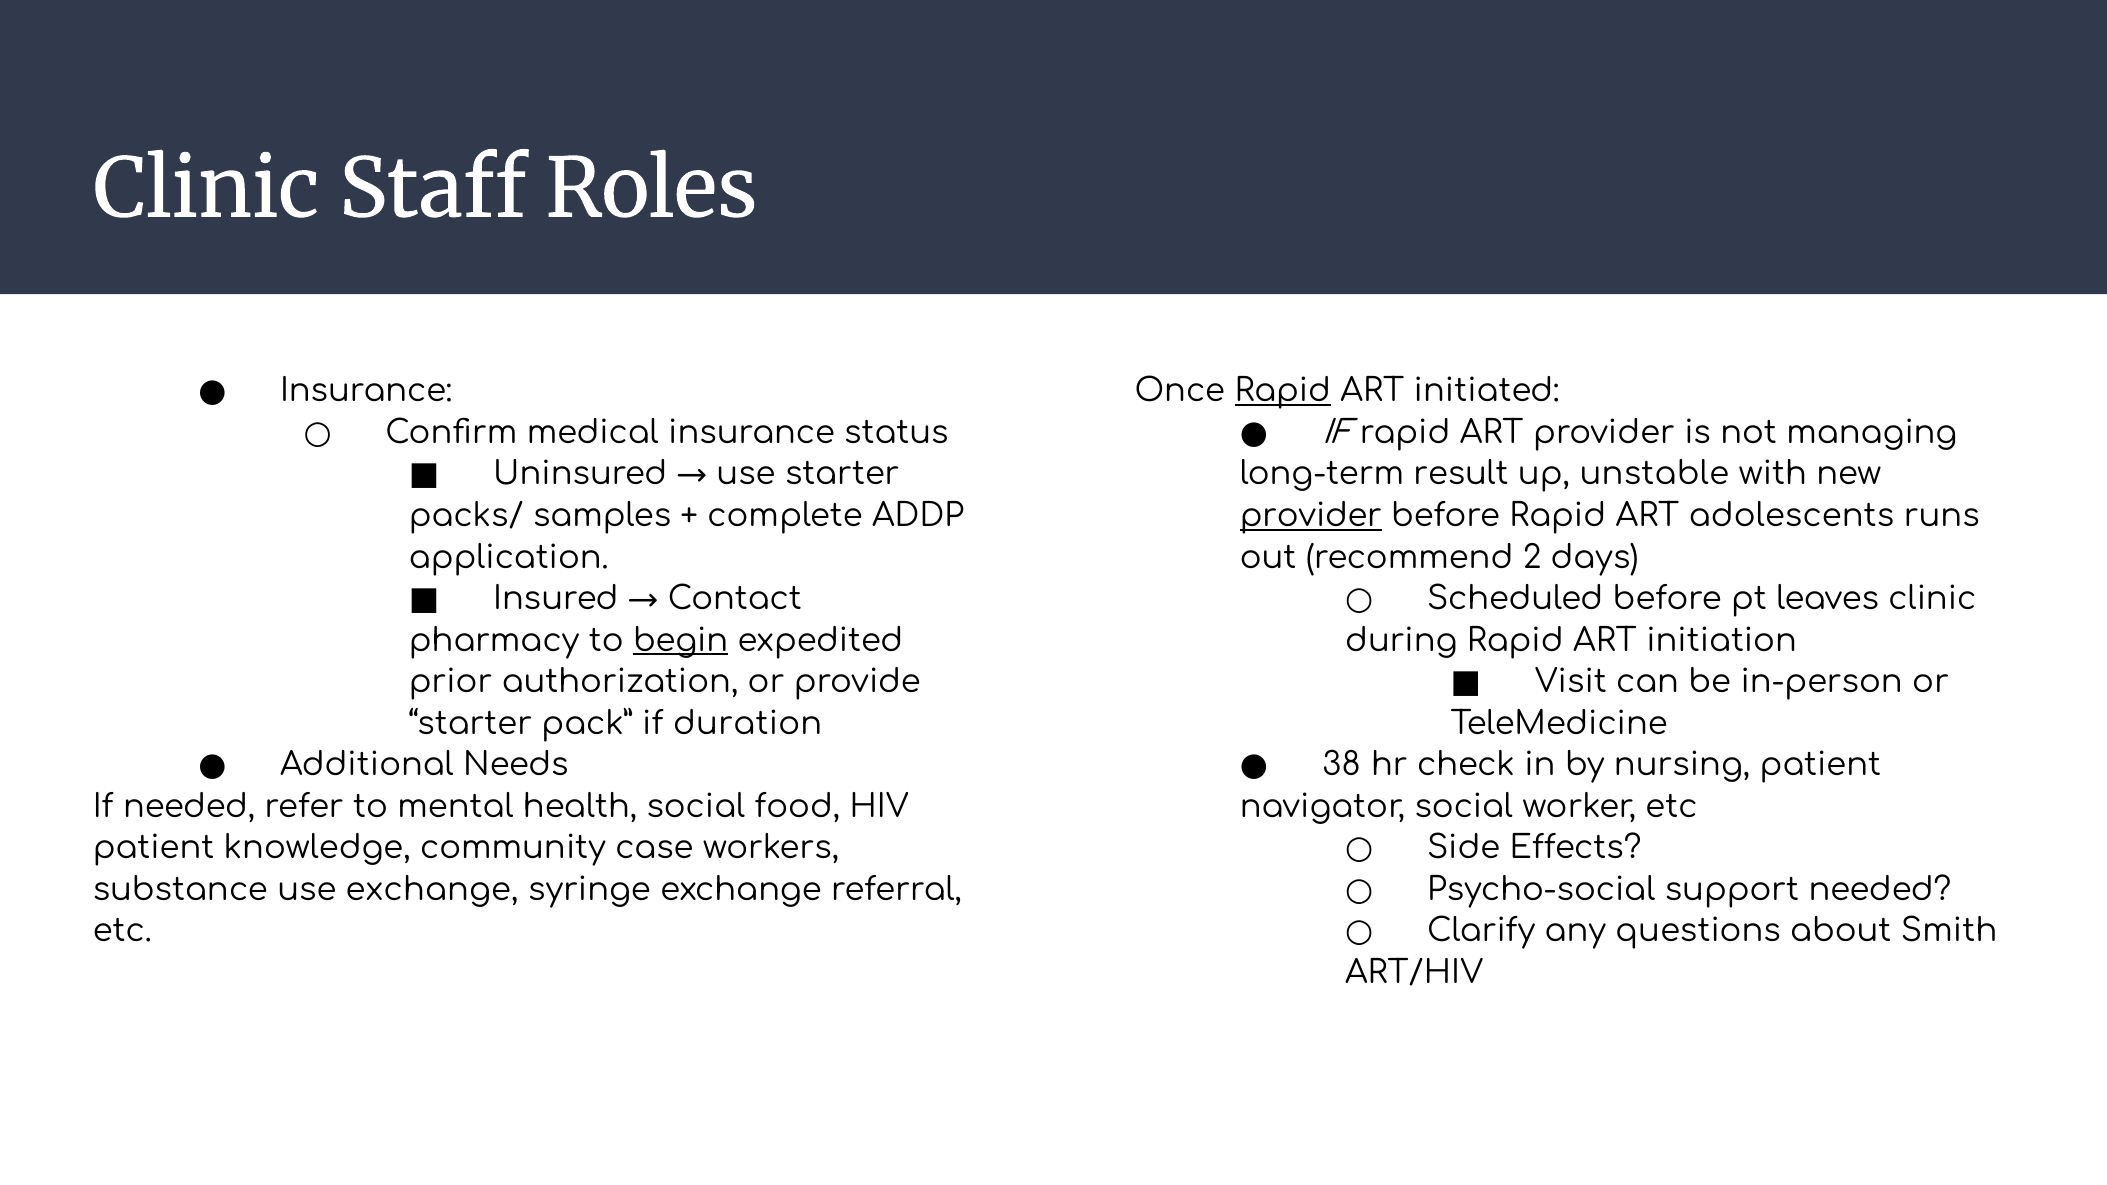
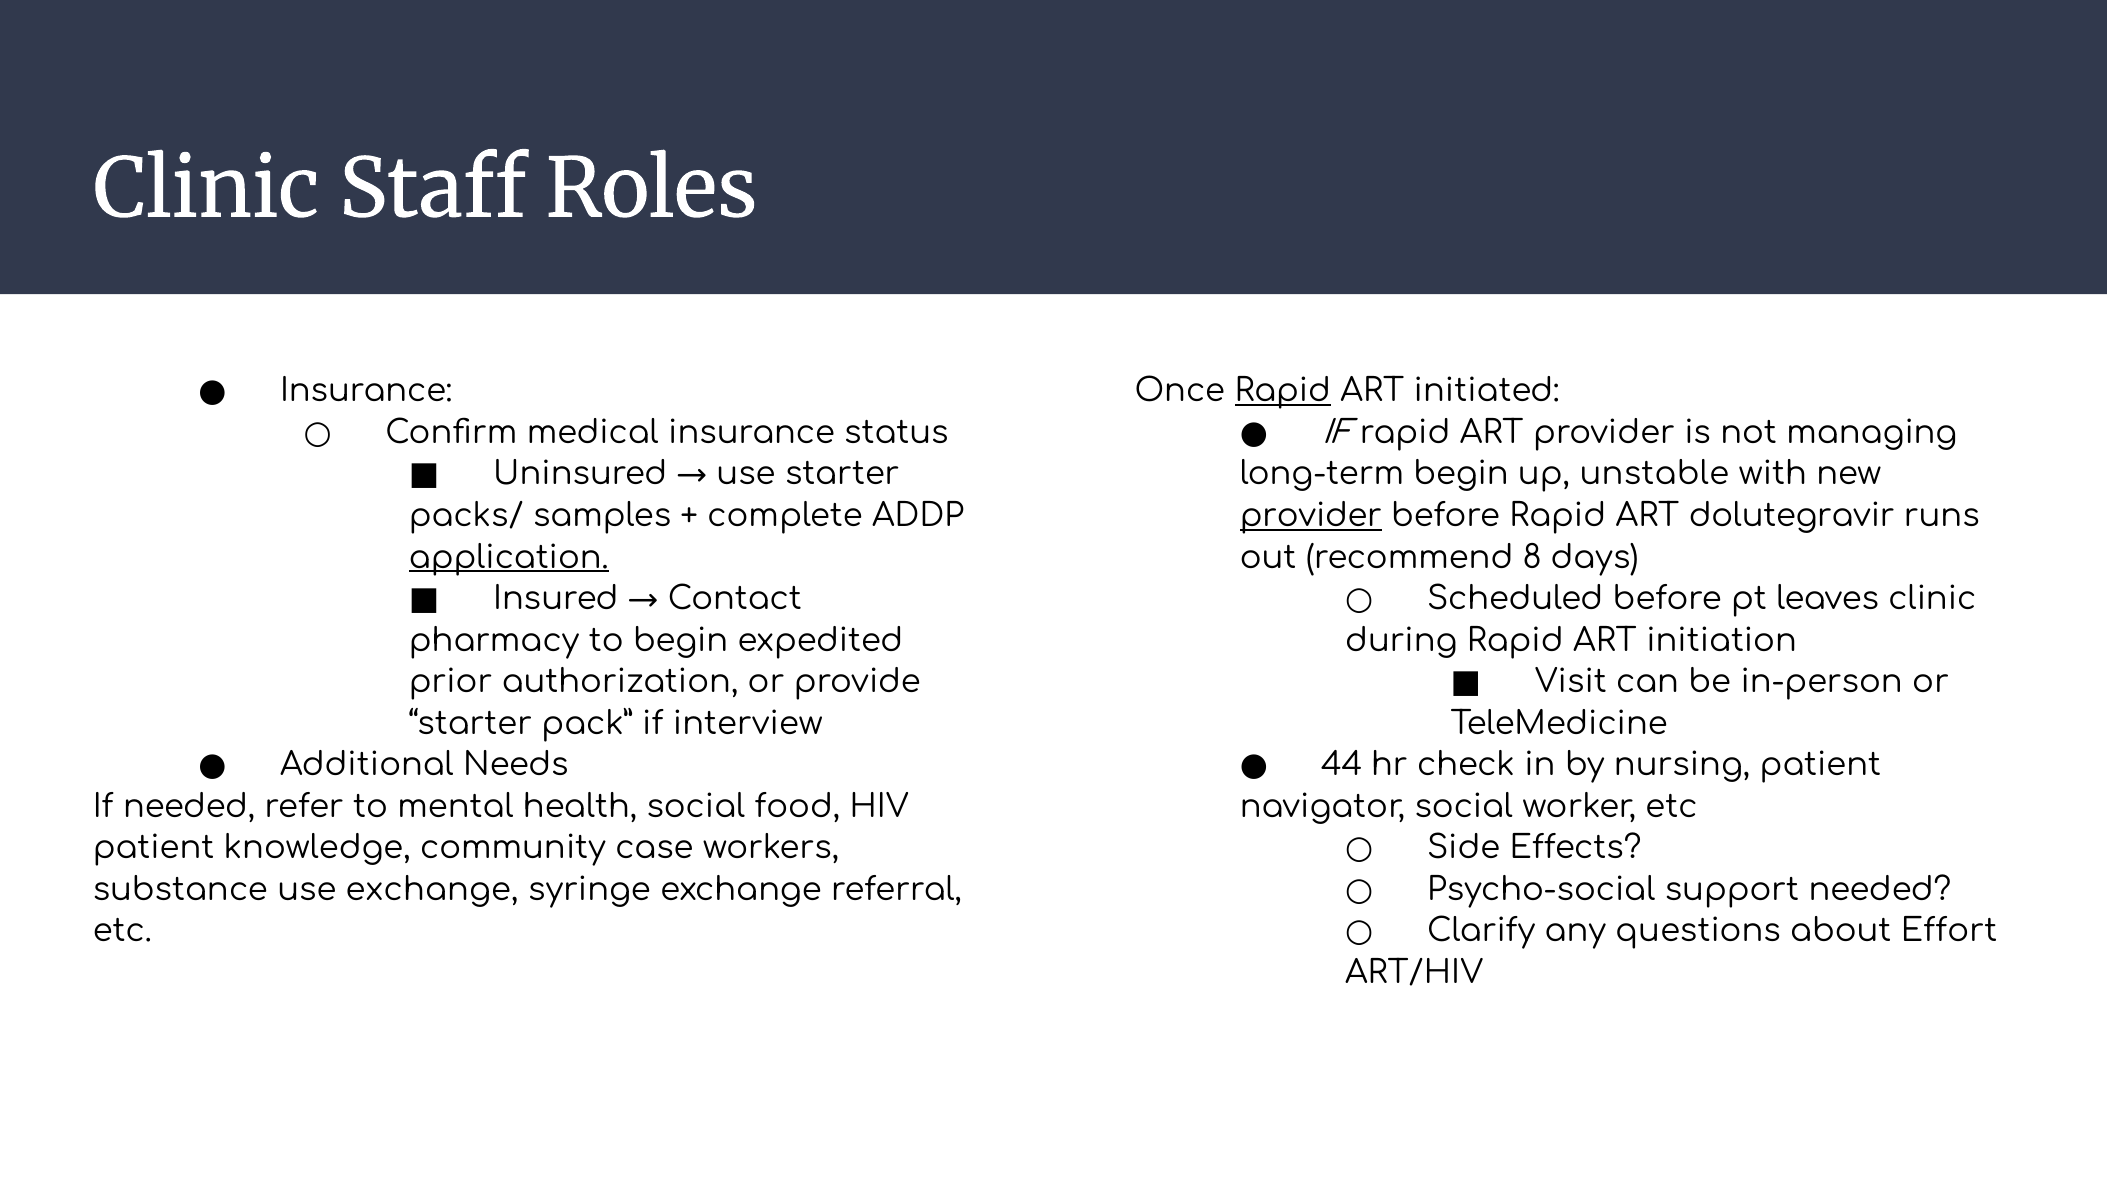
long-term result: result -> begin (1461, 474)
adolescents: adolescents -> dolutegravir (1792, 516)
application underline: none -> present (509, 558)
2: 2 -> 8 (1532, 558)
begin underline: present -> none (681, 641)
duration: duration -> interview (748, 724)
38: 38 -> 44 (1342, 765)
Smith: Smith -> Effort (1949, 932)
